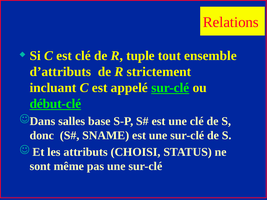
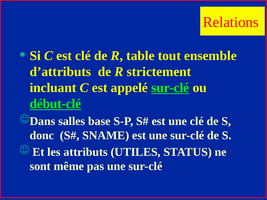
tuple: tuple -> table (140, 56)
CHOISI: CHOISI -> UTILES (136, 152)
